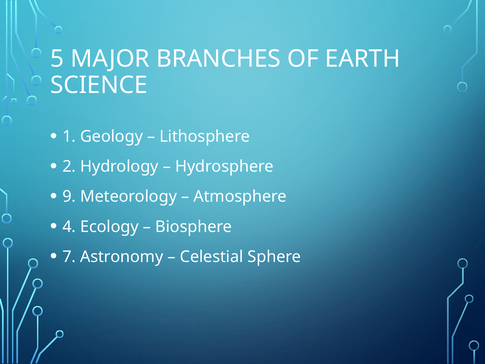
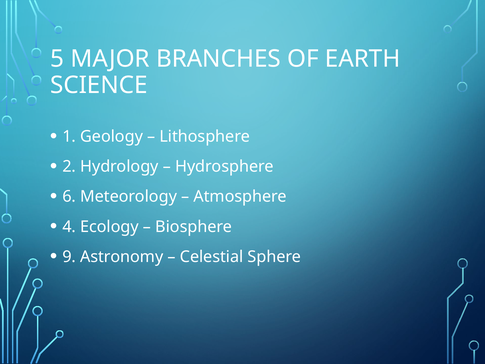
9: 9 -> 6 (69, 196)
7: 7 -> 9 (69, 257)
